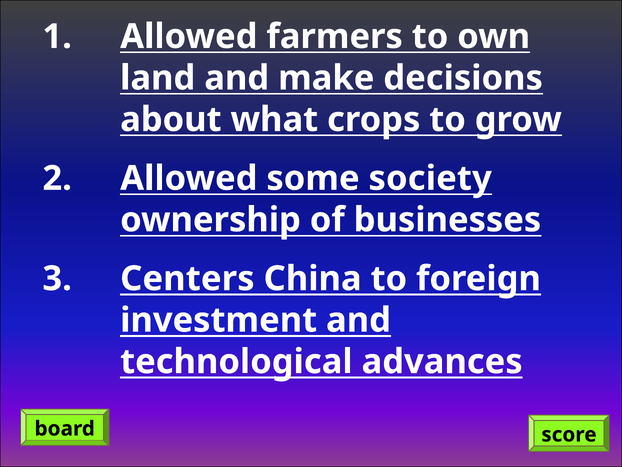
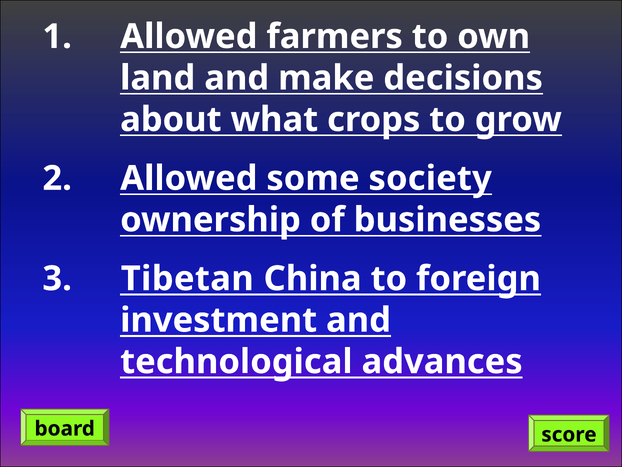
Centers: Centers -> Tibetan (187, 278)
